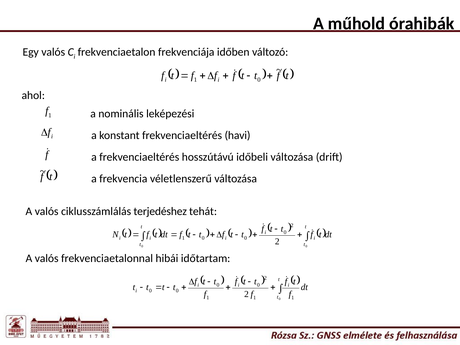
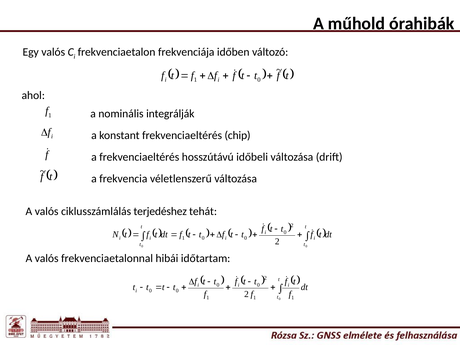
leképezési: leképezési -> integrálják (170, 114)
havi: havi -> chip (238, 135)
